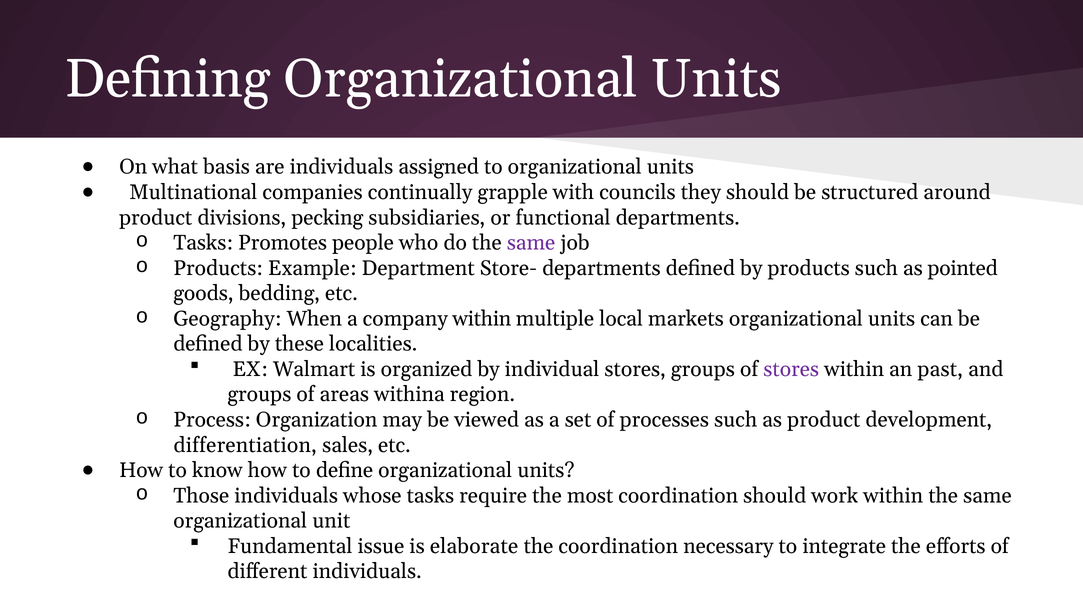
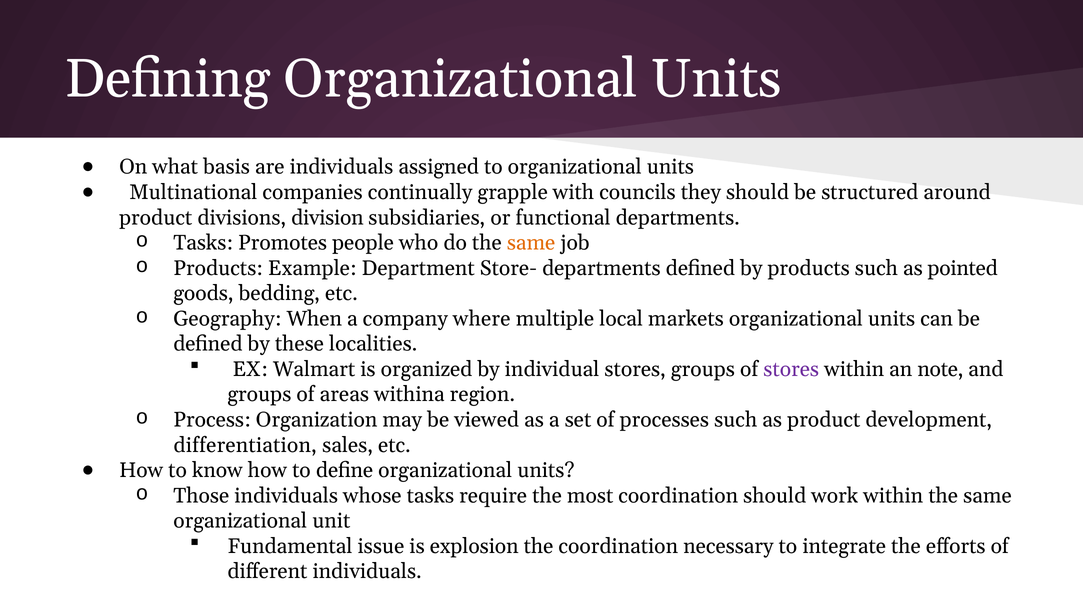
pecking: pecking -> division (327, 218)
same colour: purple -> orange (531, 243)
company within: within -> where (482, 319)
past: past -> note (940, 369)
elaborate: elaborate -> explosion (474, 546)
